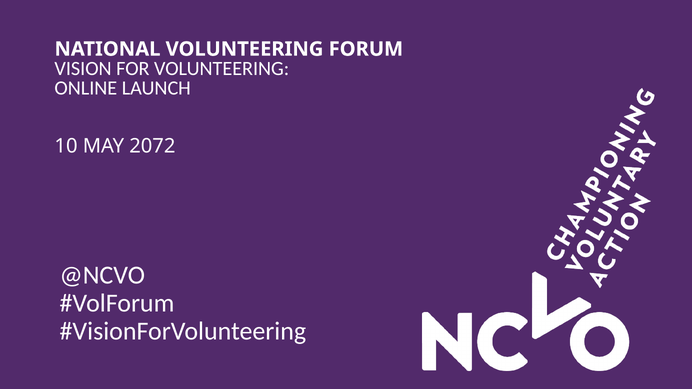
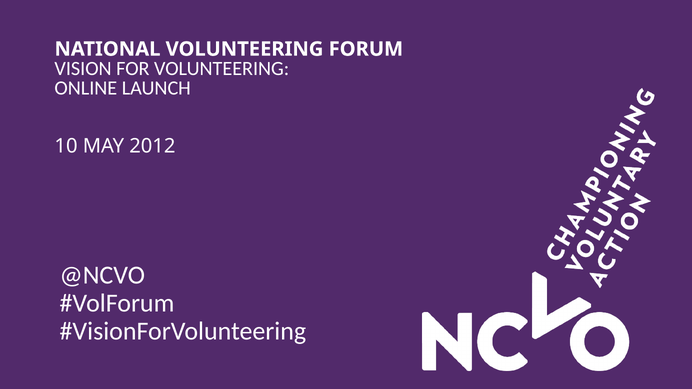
2072: 2072 -> 2012 (152, 146)
